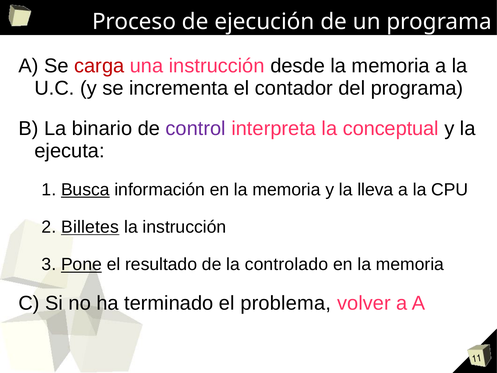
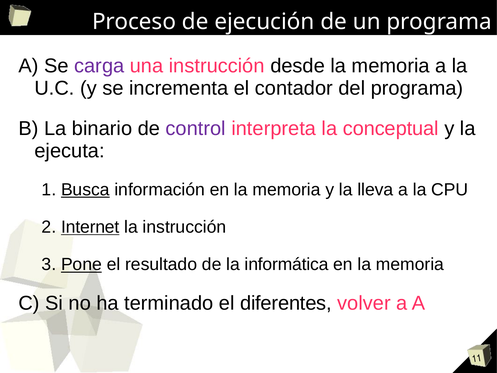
carga colour: red -> purple (99, 66)
Billetes: Billetes -> Internet (90, 227)
controlado: controlado -> informática (287, 264)
problema: problema -> diferentes (286, 303)
